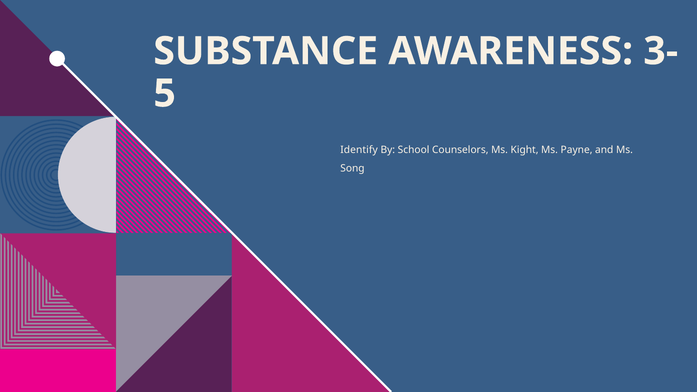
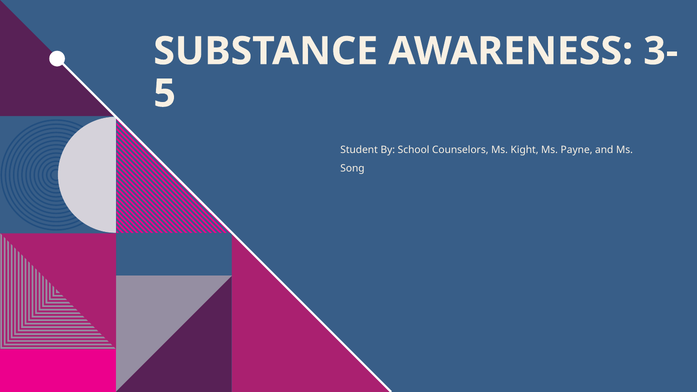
Identify: Identify -> Student (359, 150)
